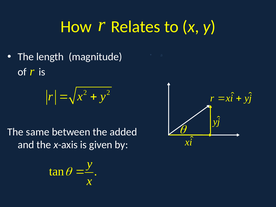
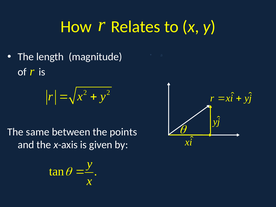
added: added -> points (123, 132)
